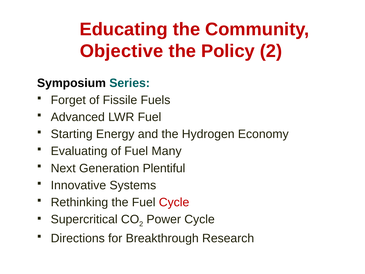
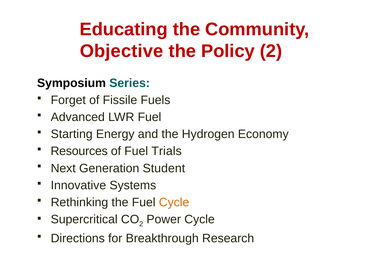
Evaluating: Evaluating -> Resources (79, 151)
Many: Many -> Trials (167, 151)
Plentiful: Plentiful -> Student (164, 168)
Cycle colour: red -> orange (174, 202)
